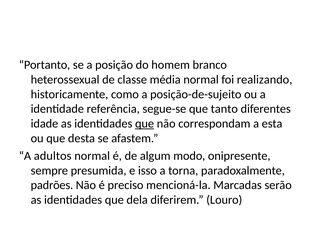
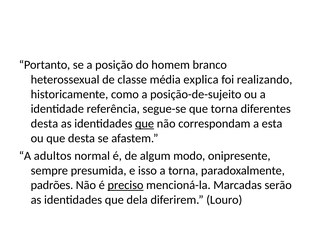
média normal: normal -> explica (201, 80)
que tanto: tanto -> torna (224, 109)
idade: idade -> desta (44, 124)
preciso underline: none -> present (126, 185)
